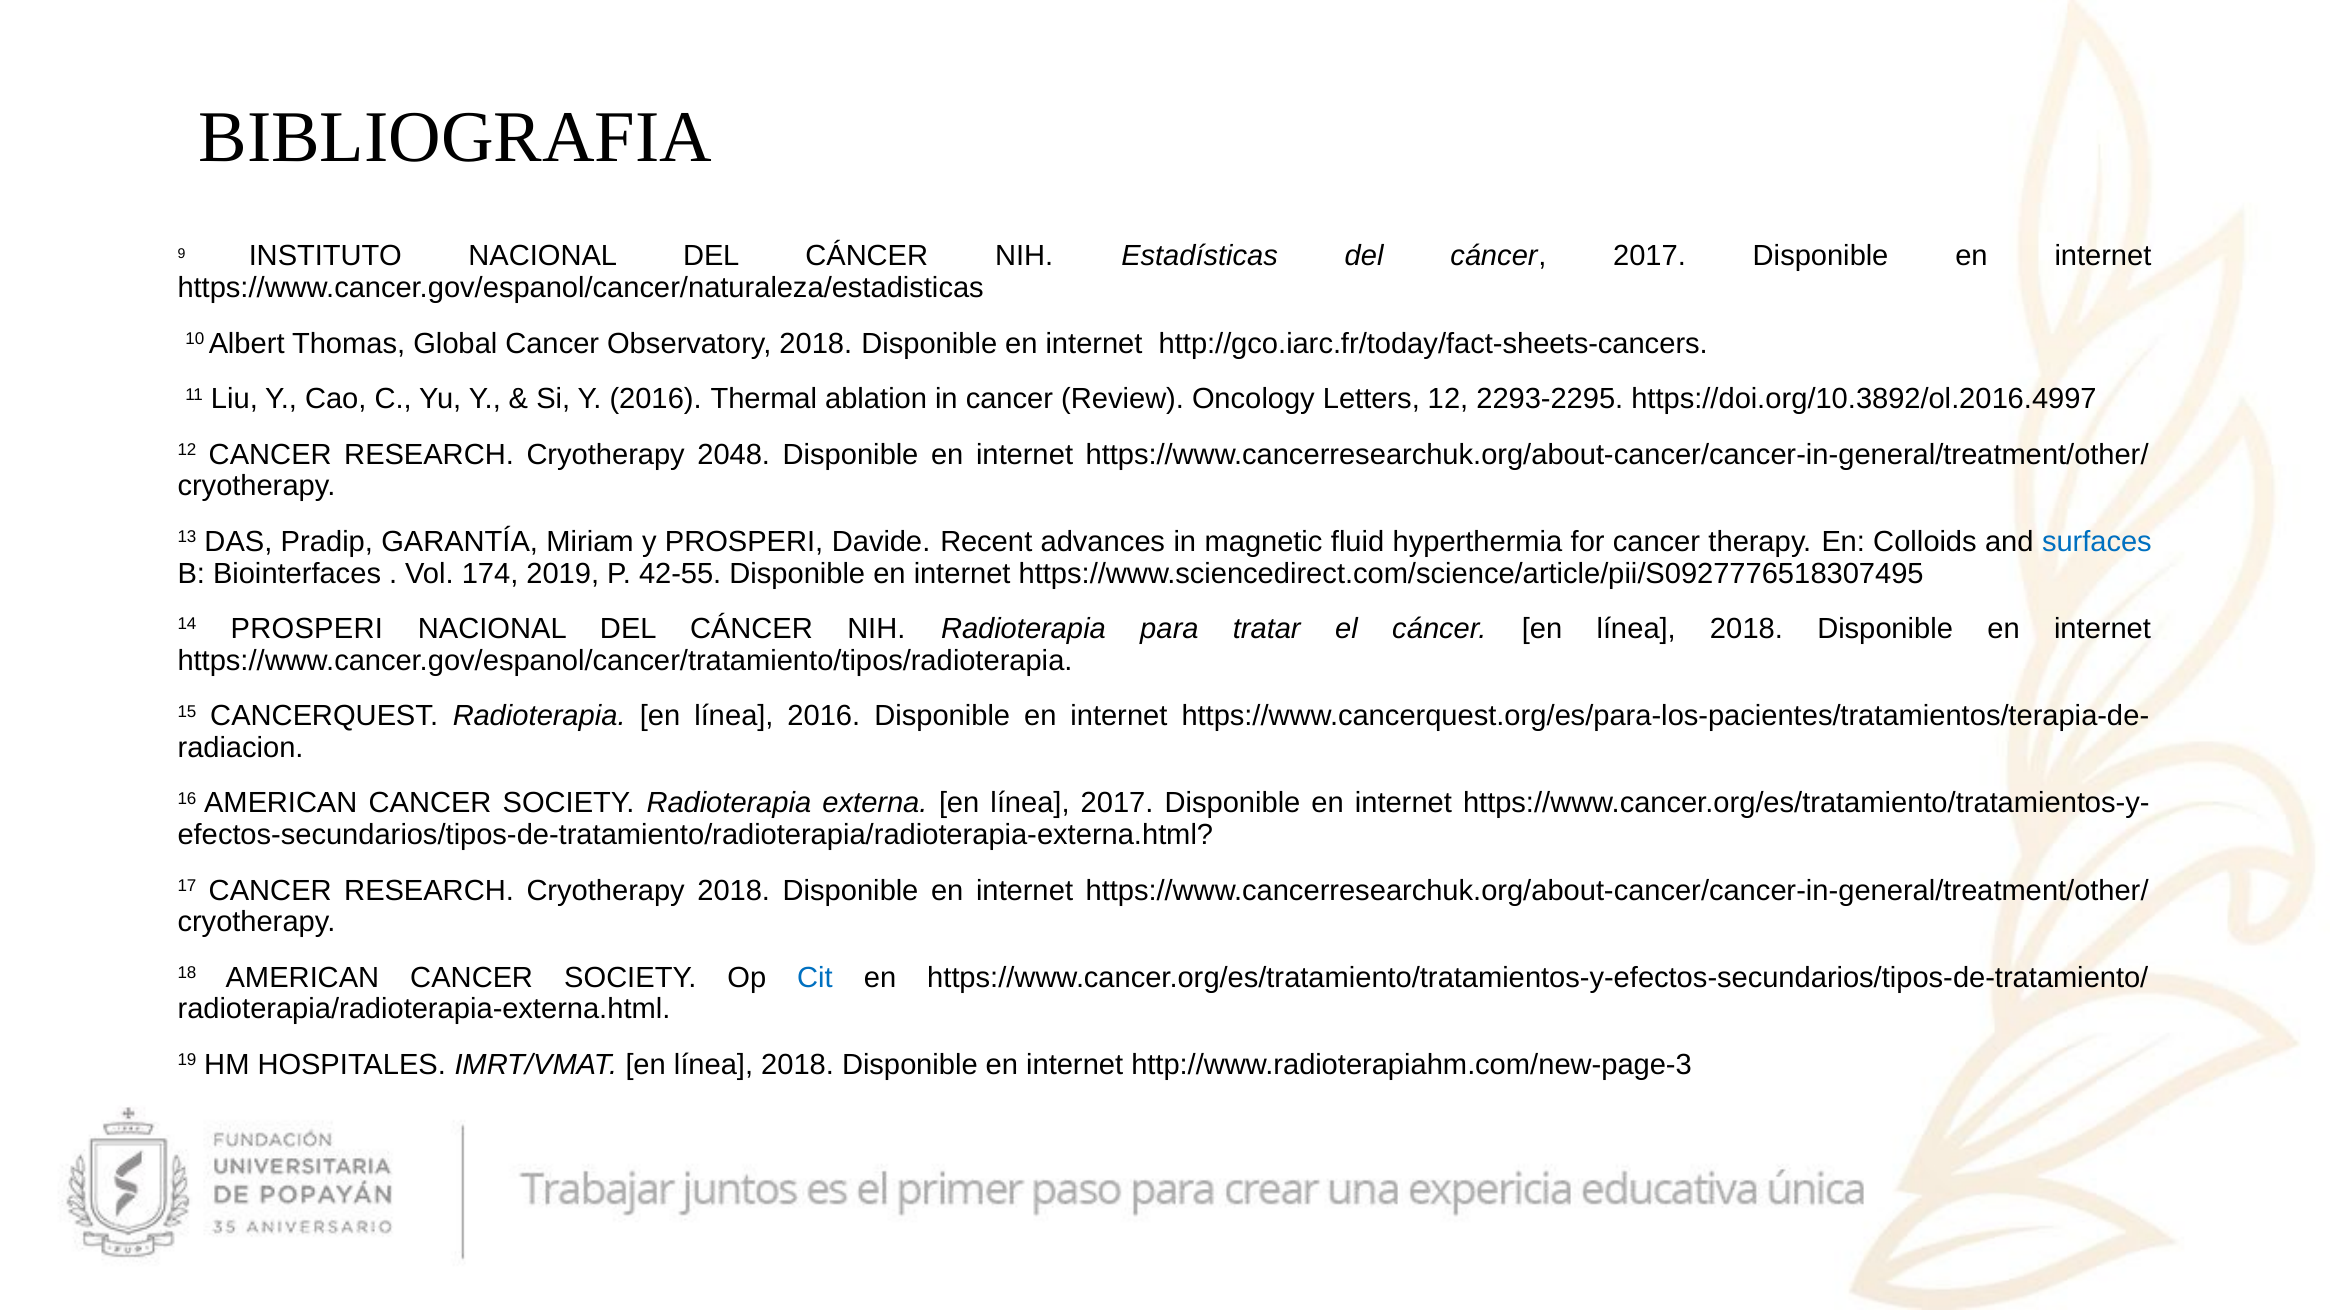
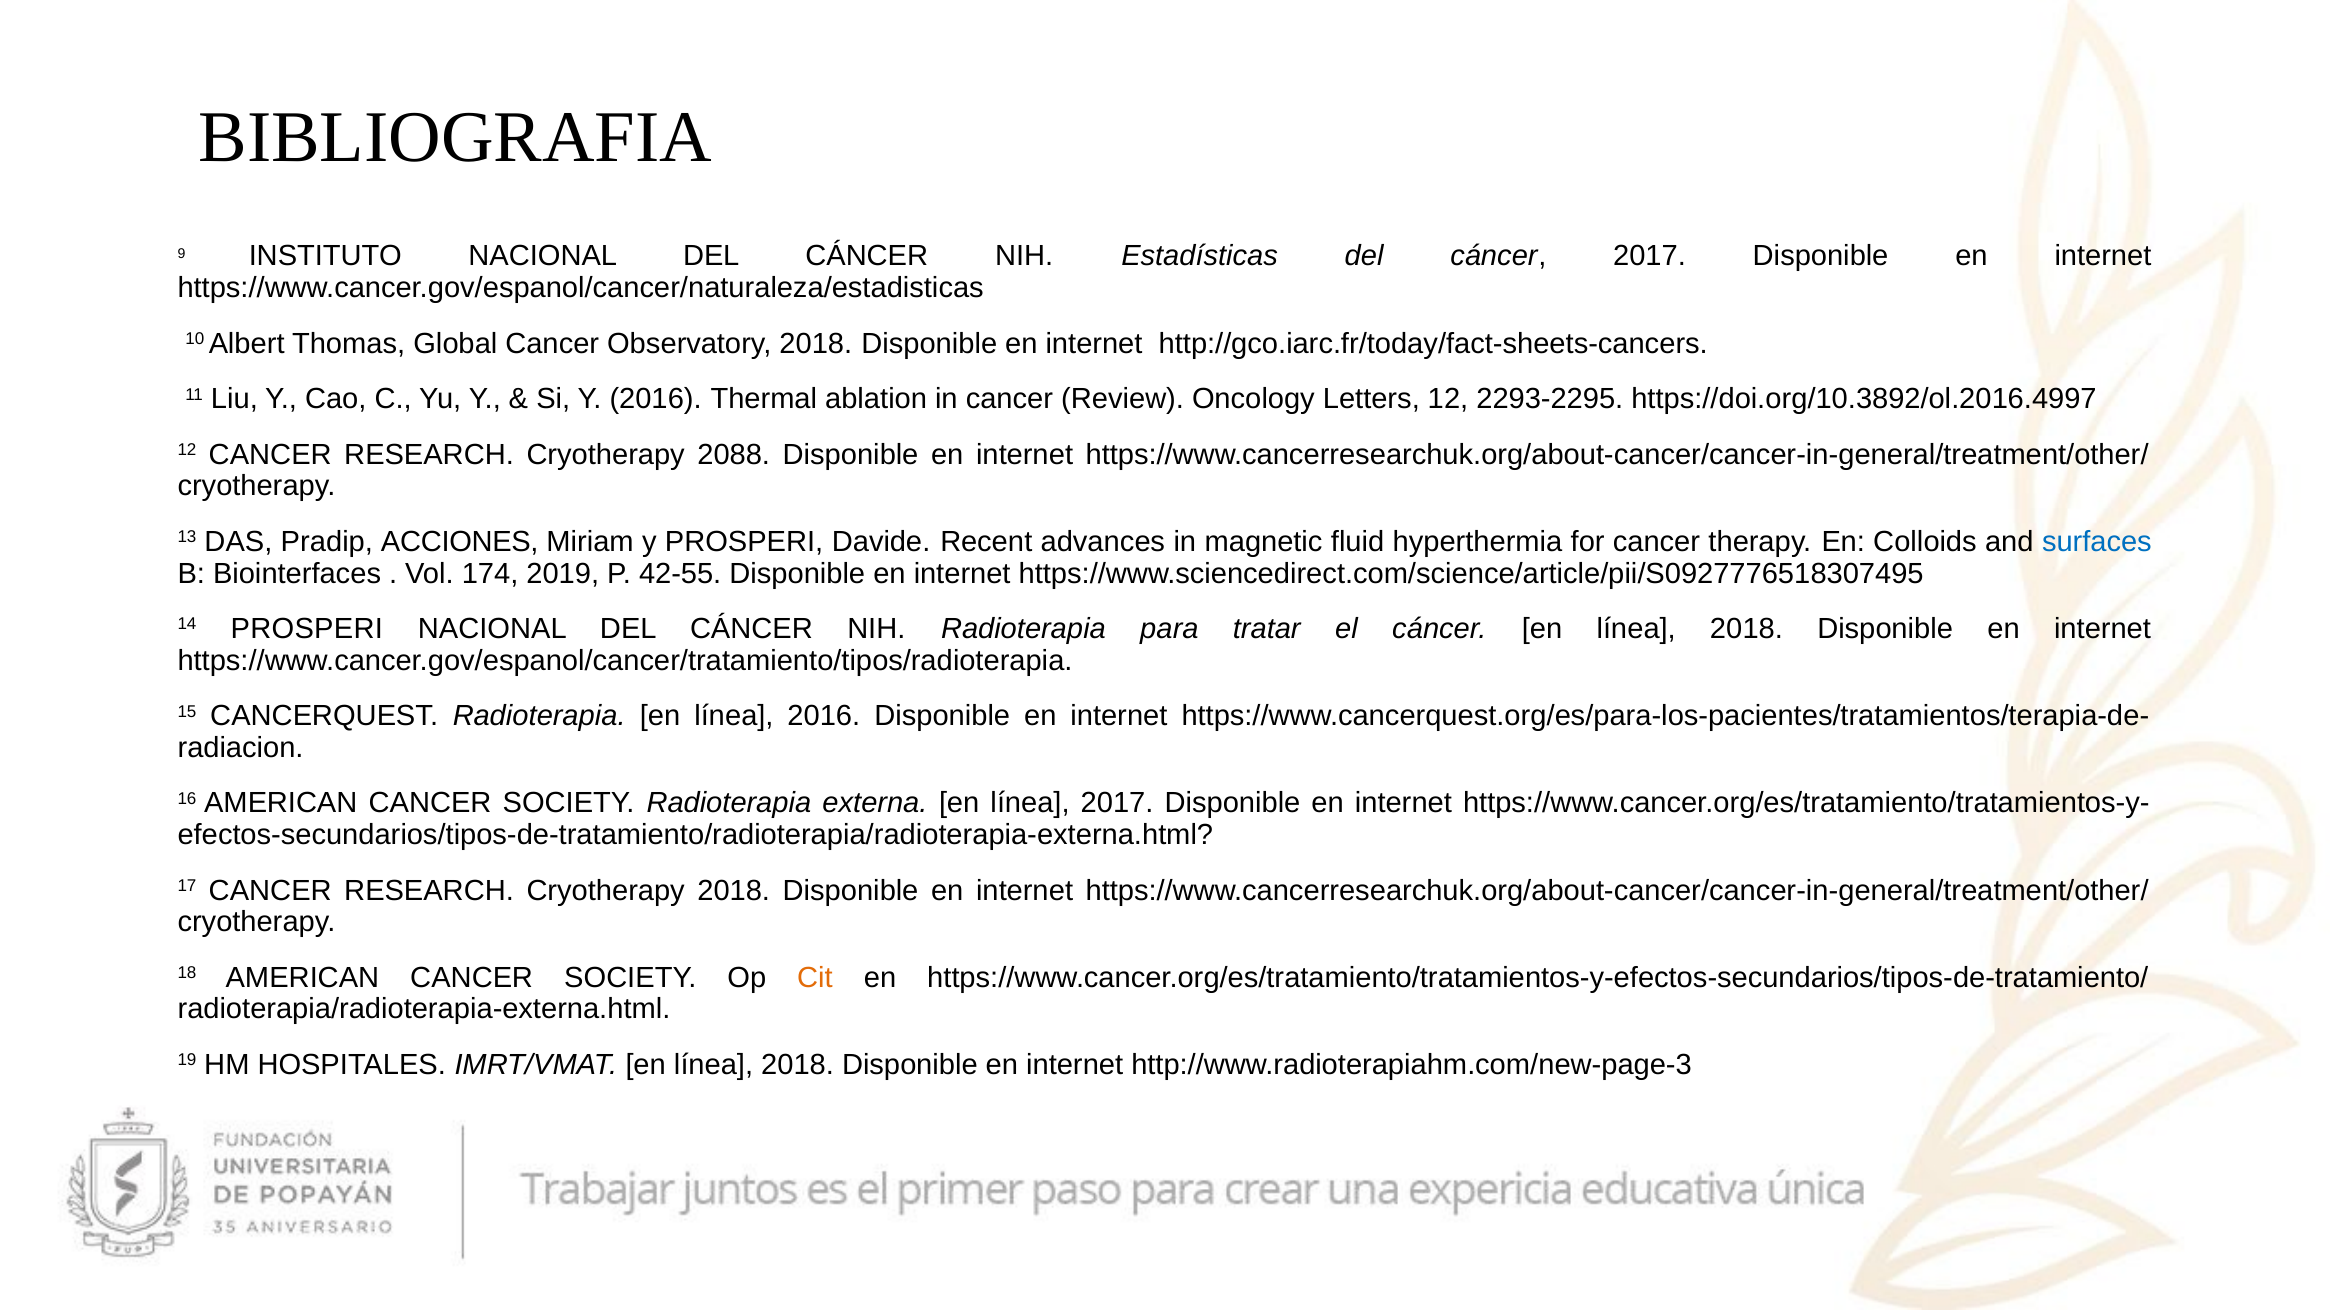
2048: 2048 -> 2088 (734, 455)
GARANTÍA: GARANTÍA -> ACCIONES (460, 542)
Cit colour: blue -> orange (815, 978)
